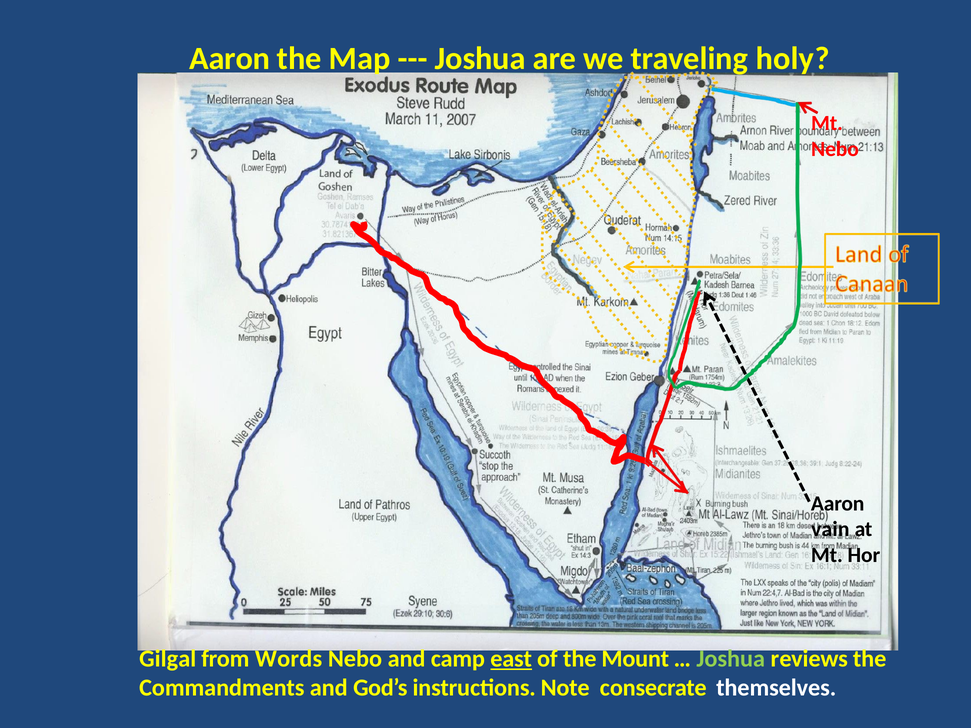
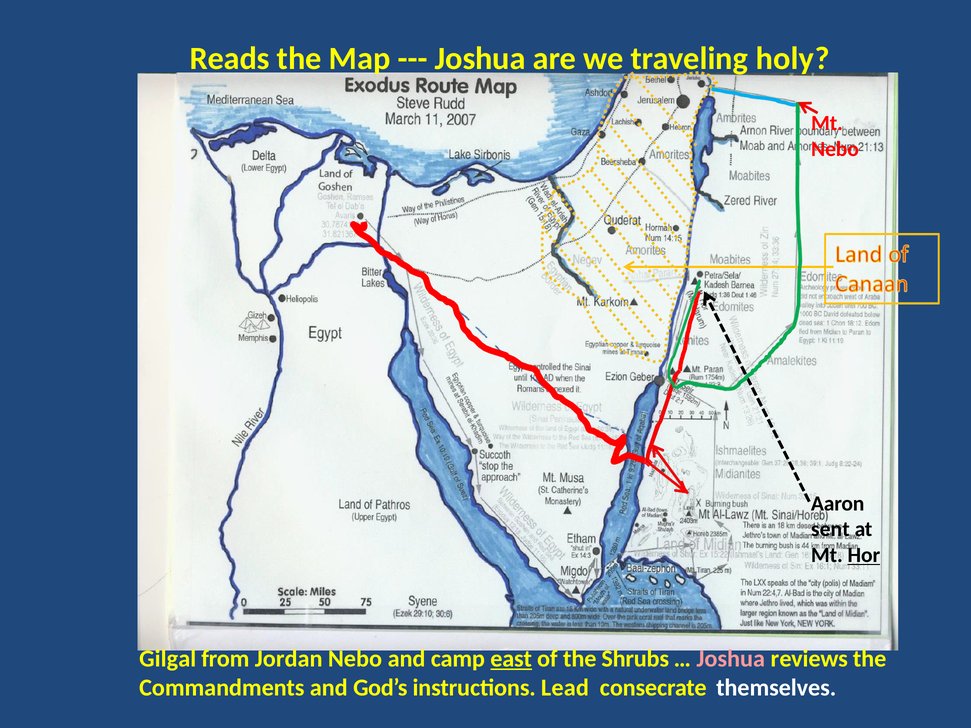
Aaron: Aaron -> Reads (230, 59)
vain: vain -> sent (830, 529)
Hor underline: none -> present (864, 555)
Words: Words -> Jordan (289, 659)
Mount: Mount -> Shrubs (635, 659)
Joshua colour: light green -> pink (731, 659)
Note: Note -> Lead (565, 688)
